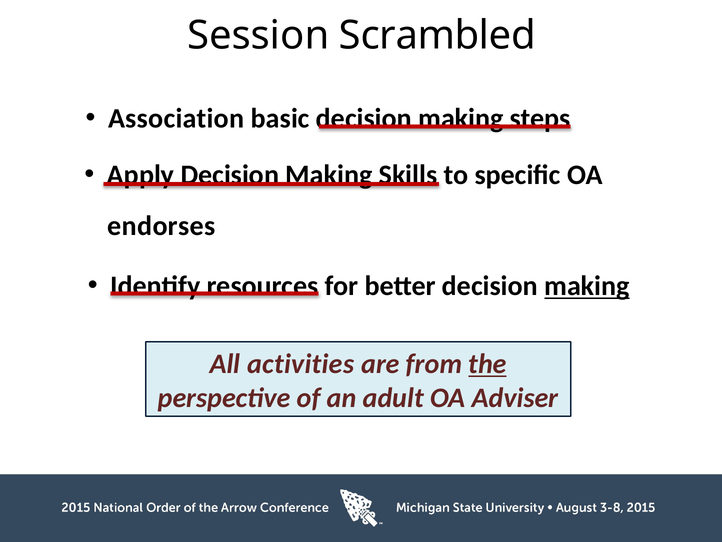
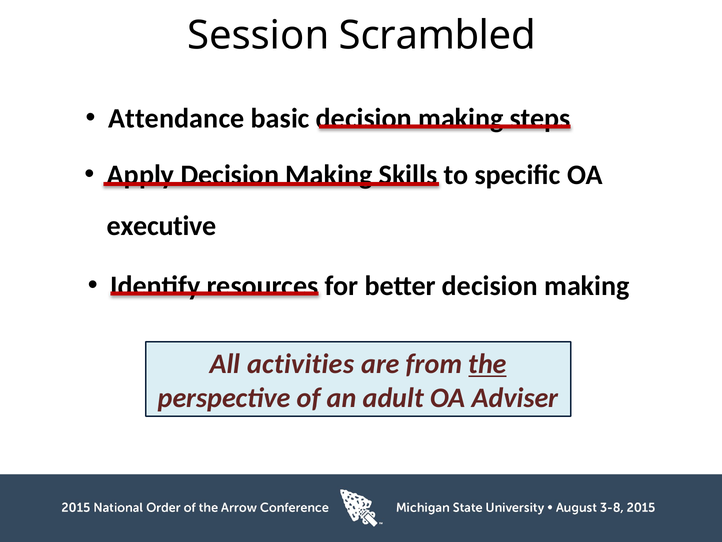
Association: Association -> Attendance (176, 118)
endorses: endorses -> executive (162, 226)
making underline: present -> none (587, 286)
